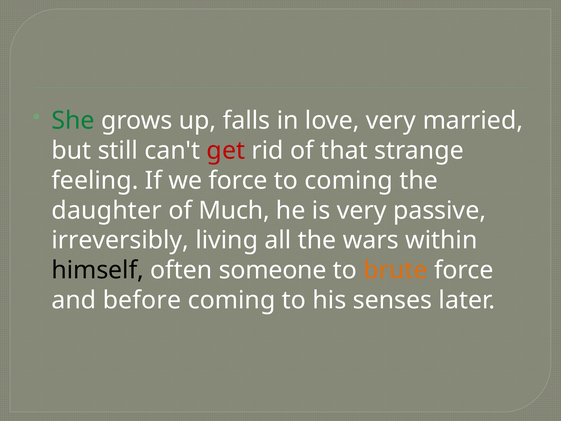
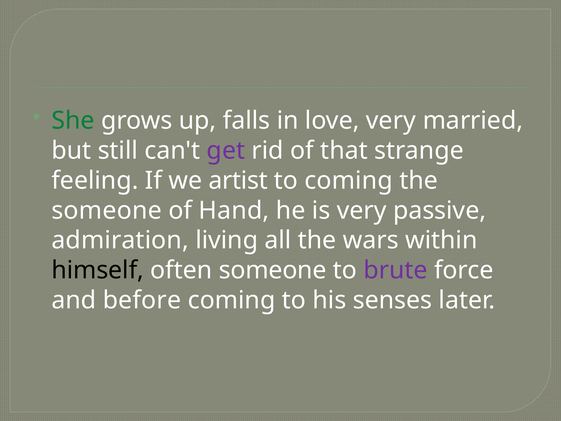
get colour: red -> purple (226, 150)
we force: force -> artist (238, 180)
daughter: daughter -> someone (107, 210)
Much: Much -> Hand (234, 210)
irreversibly: irreversibly -> admiration (120, 240)
brute colour: orange -> purple (395, 270)
